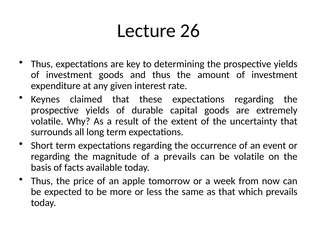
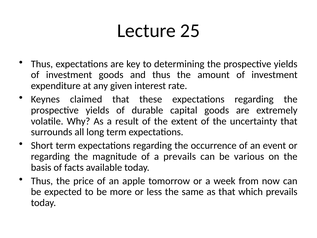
26: 26 -> 25 (190, 31)
be volatile: volatile -> various (249, 156)
